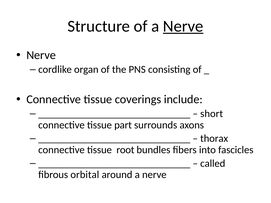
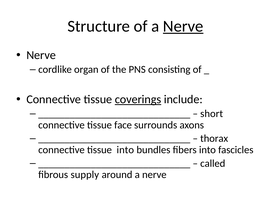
coverings underline: none -> present (138, 100)
part: part -> face (123, 125)
tissue root: root -> into (125, 150)
orbital: orbital -> supply (85, 175)
